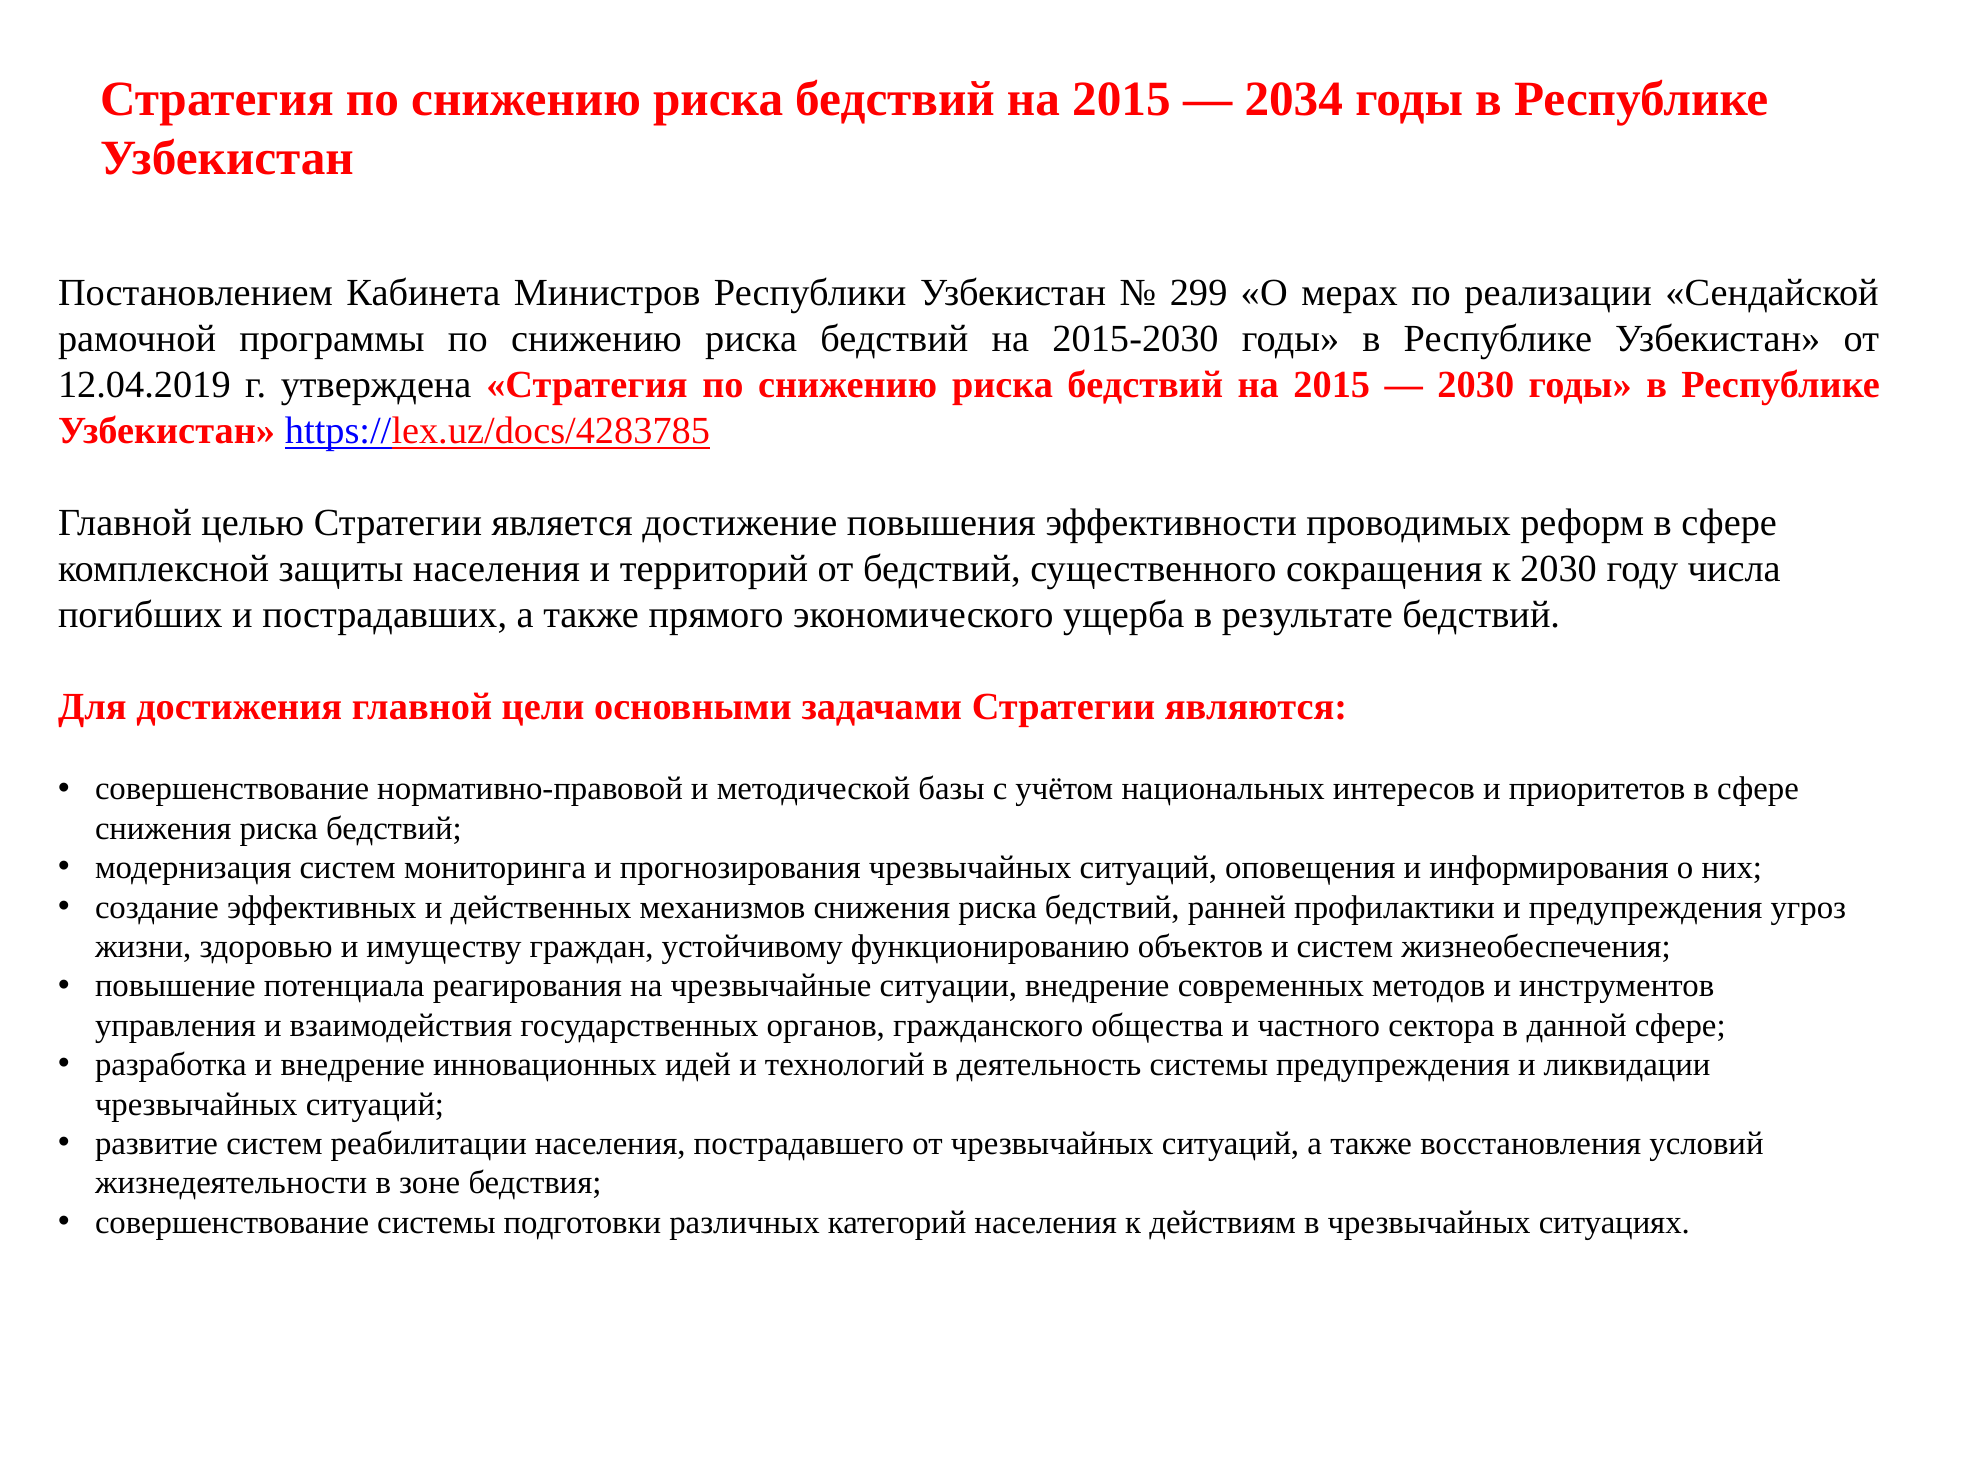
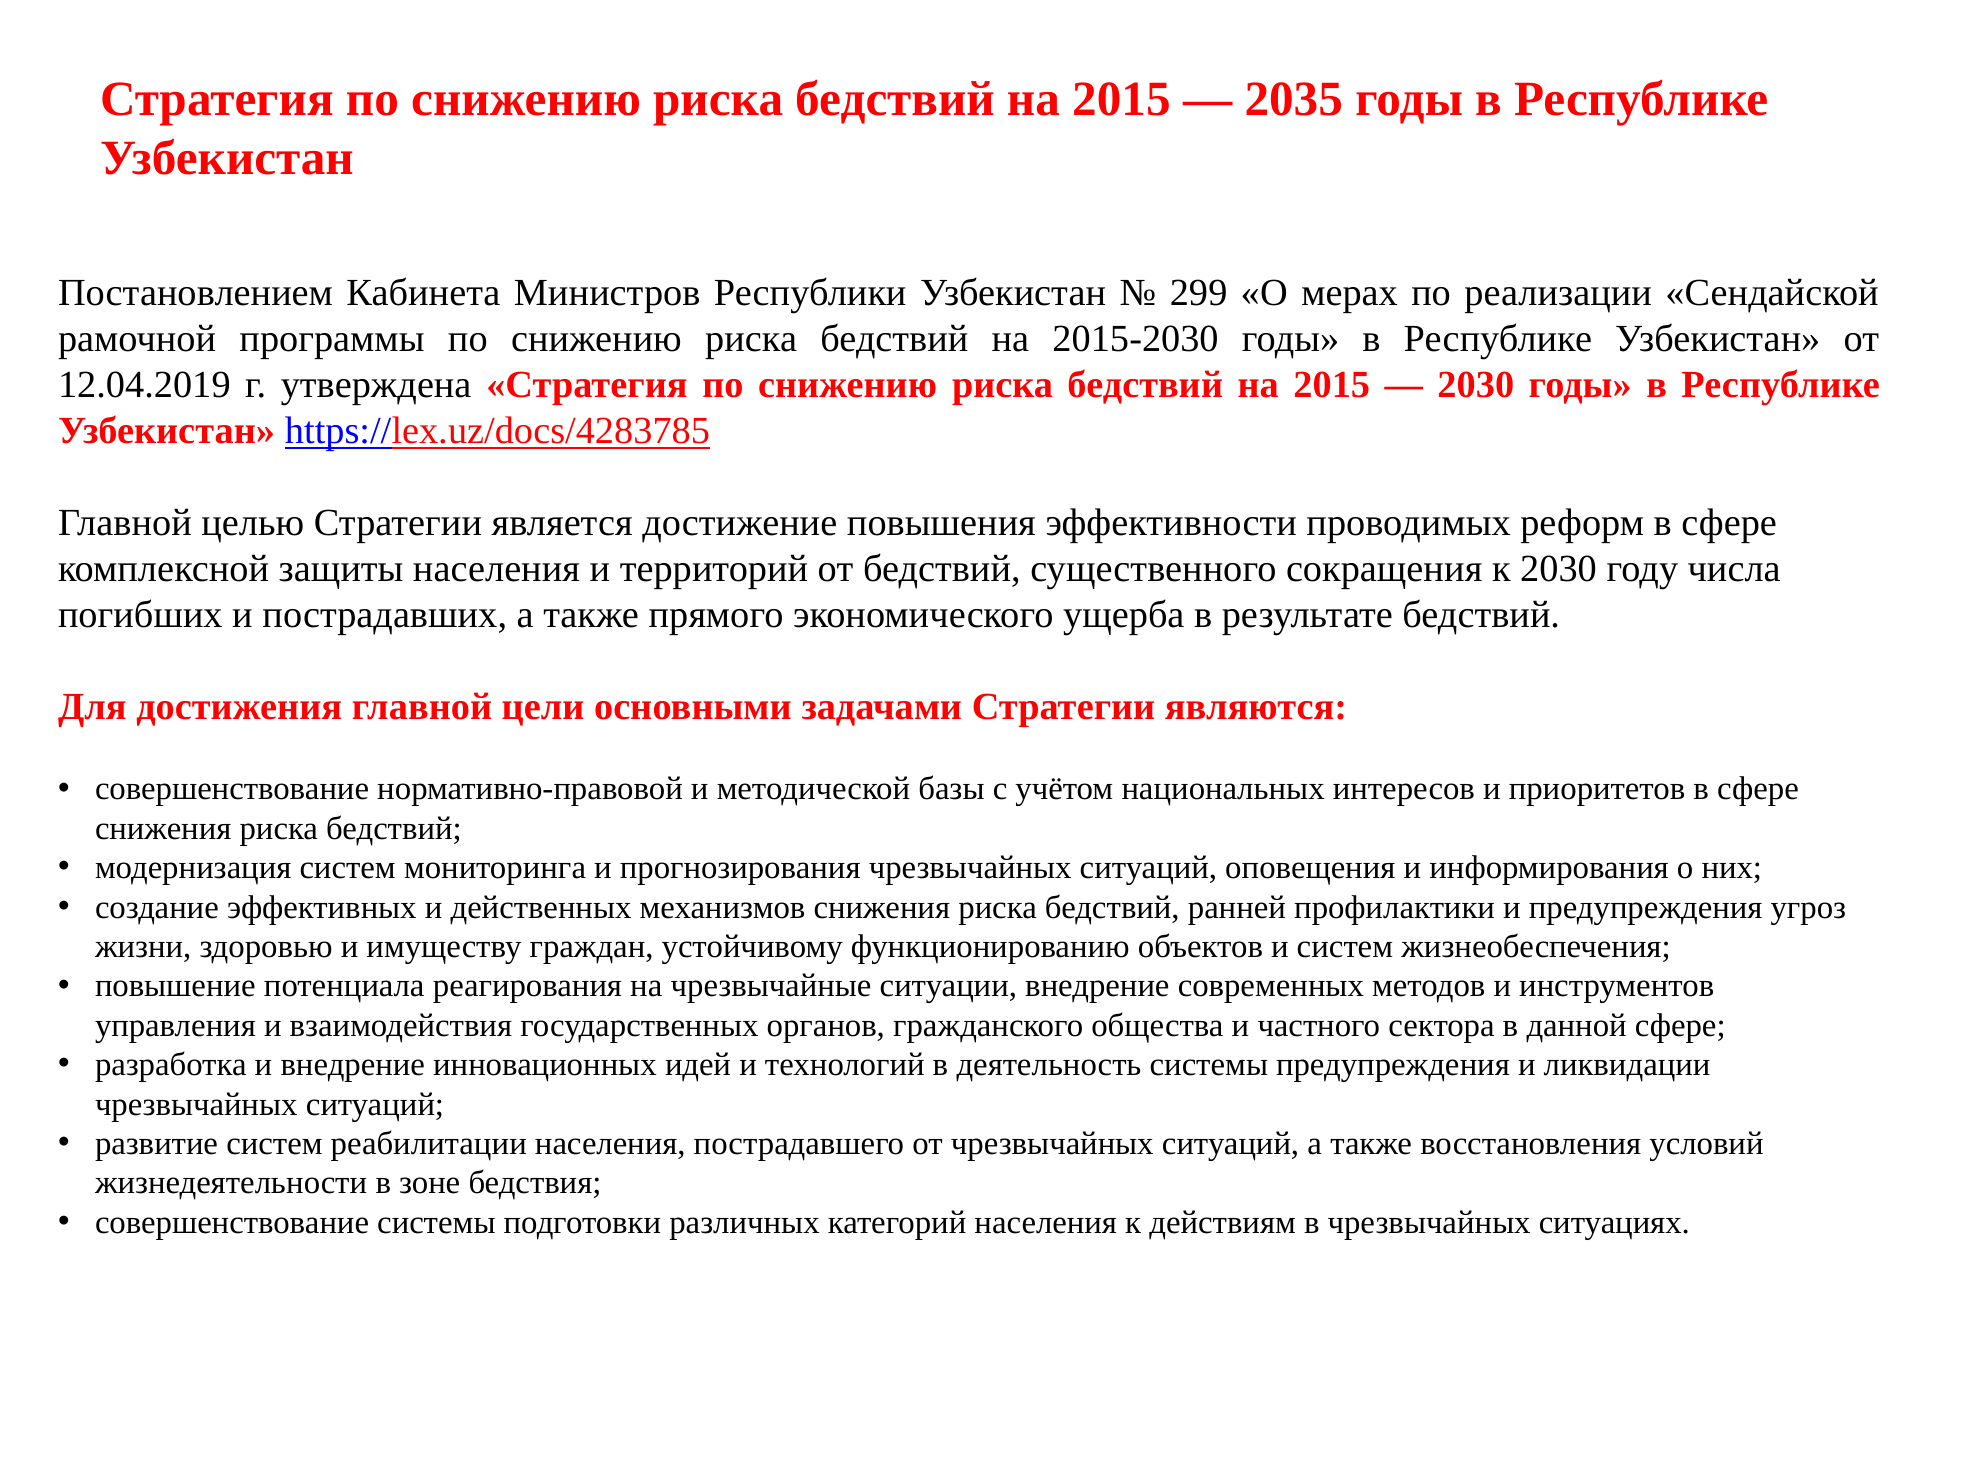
2034: 2034 -> 2035 (1294, 99)
